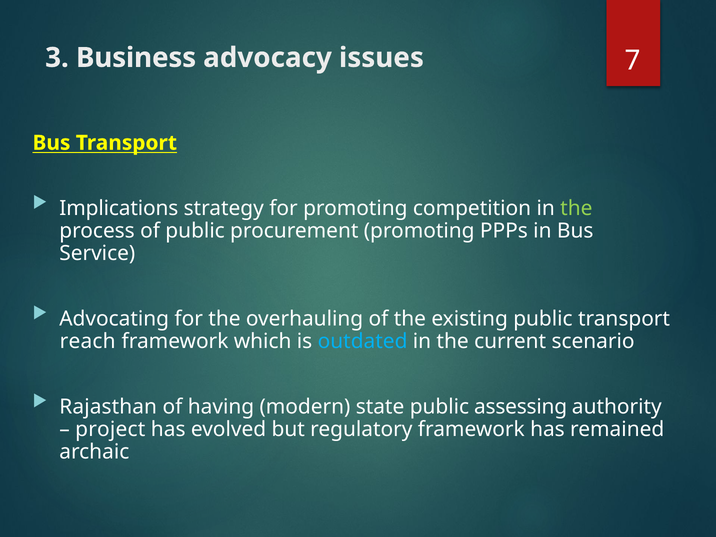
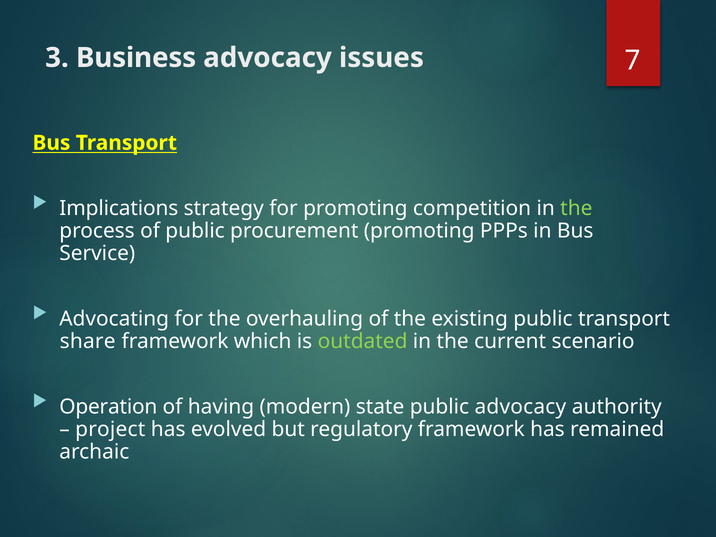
reach: reach -> share (88, 341)
outdated colour: light blue -> light green (363, 341)
Rajasthan: Rajasthan -> Operation (108, 407)
public assessing: assessing -> advocacy (520, 407)
